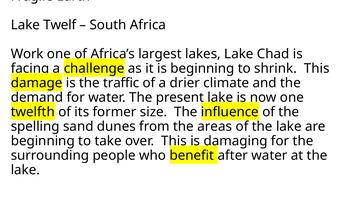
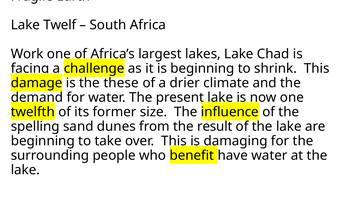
traffic: traffic -> these (121, 83)
areas: areas -> result (215, 126)
after: after -> have (233, 155)
